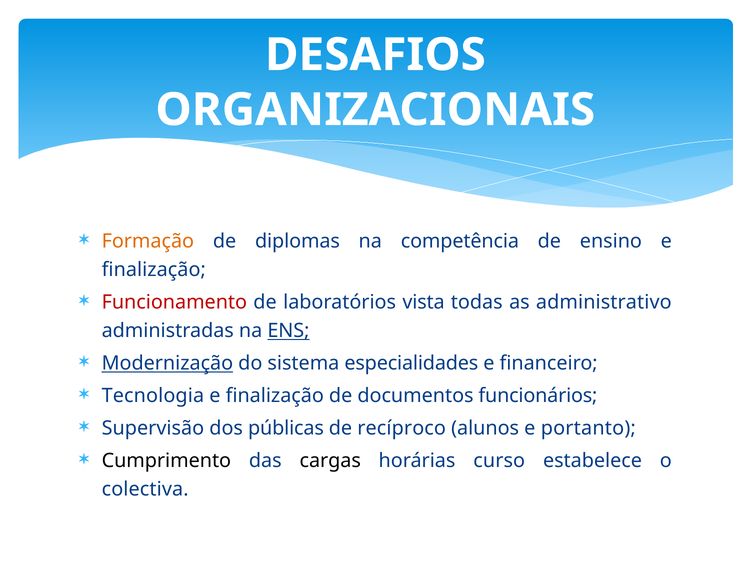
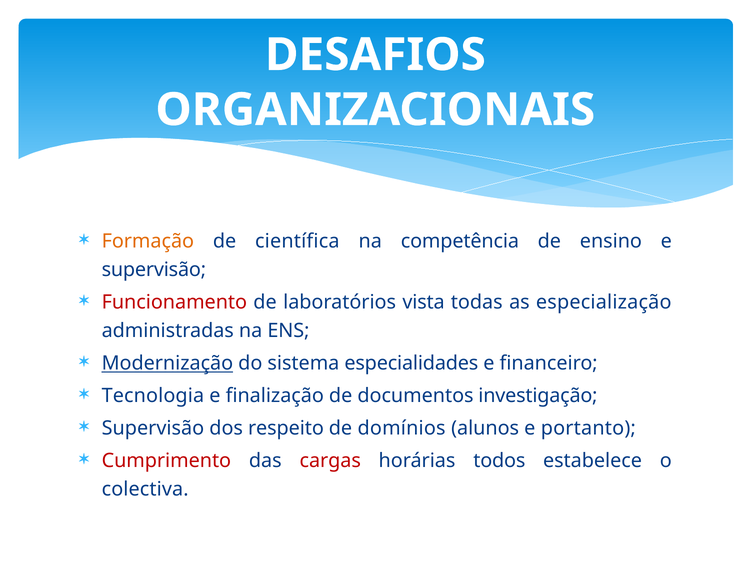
diplomas: diplomas -> científica (297, 241)
finalização: finalização -> supervisão (154, 270)
administrativo: administrativo -> especialização (604, 302)
ENS underline: present -> none (288, 331)
funcionários: funcionários -> investigação (538, 396)
públicas: públicas -> respeito (286, 428)
recíproco: recíproco -> domínios (402, 428)
Cumprimento colour: black -> red (166, 461)
cargas colour: black -> red (330, 461)
curso: curso -> todos (499, 461)
